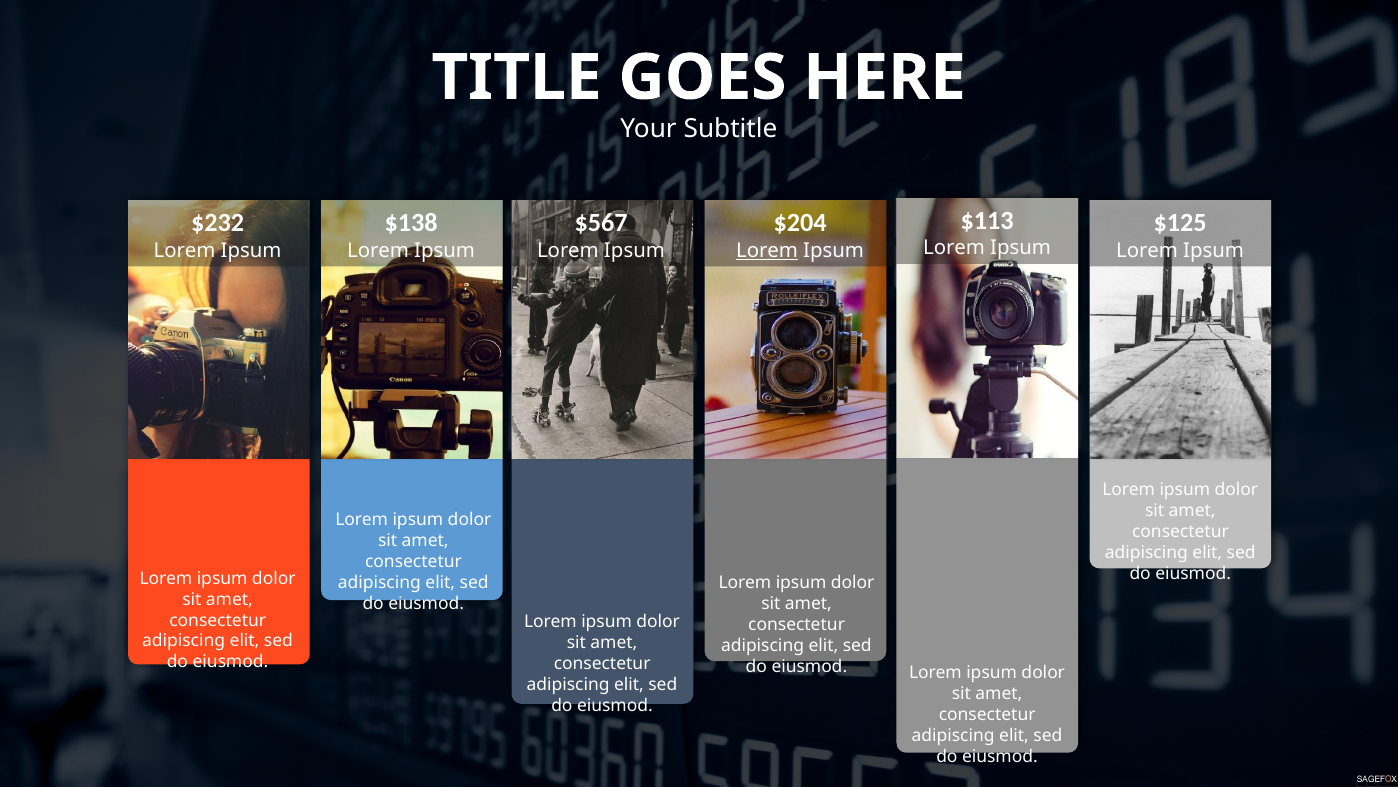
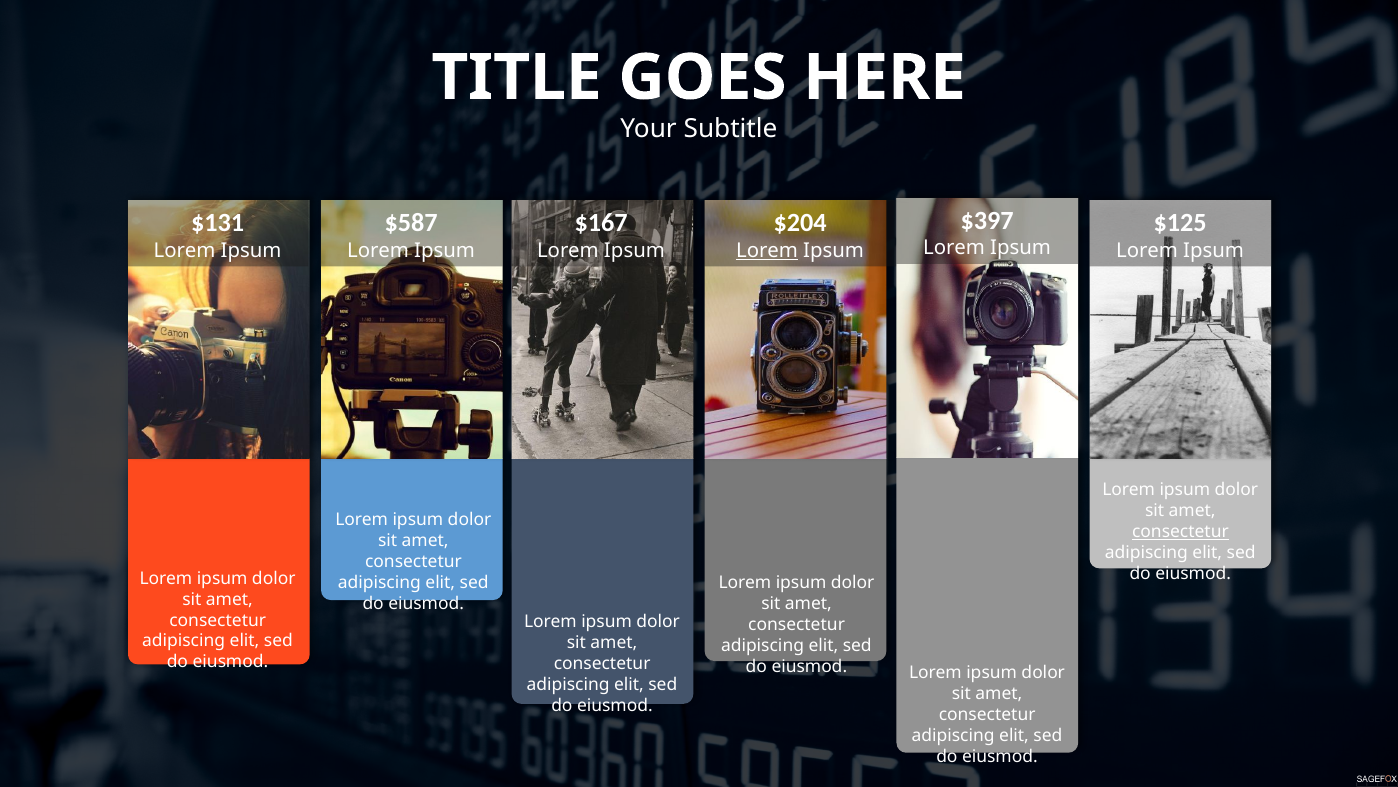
$113: $113 -> $397 (987, 220)
$232: $232 -> $131 (218, 223)
$138: $138 -> $587 (411, 223)
$567: $567 -> $167 (601, 223)
consectetur underline: none -> present (1180, 531)
